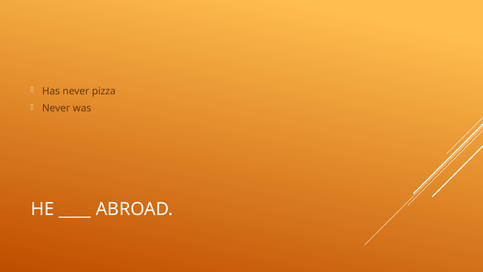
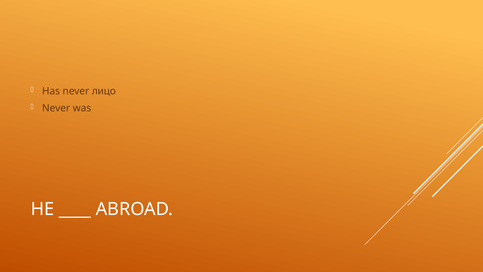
pizza: pizza -> лицо (104, 91)
